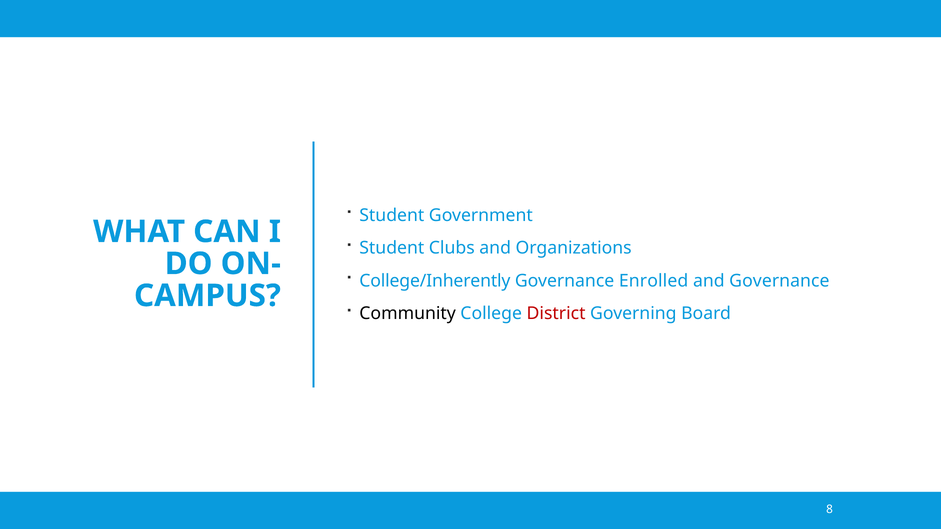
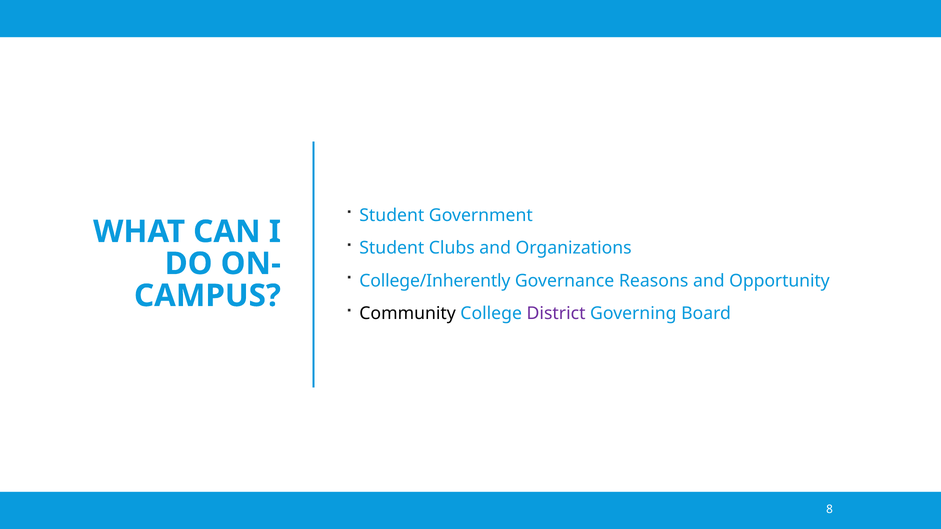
Enrolled: Enrolled -> Reasons (654, 281)
and Governance: Governance -> Opportunity (779, 281)
District colour: red -> purple (556, 314)
